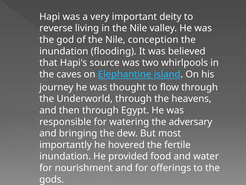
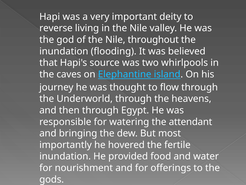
conception: conception -> throughout (153, 40)
adversary: adversary -> attendant (191, 122)
